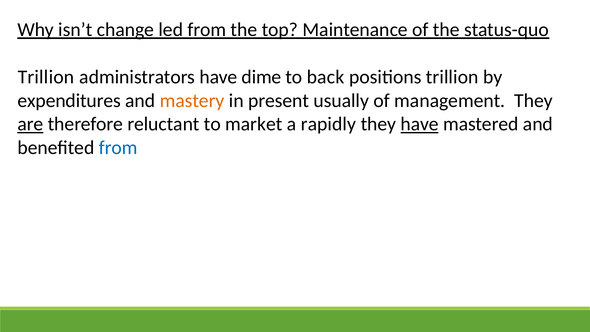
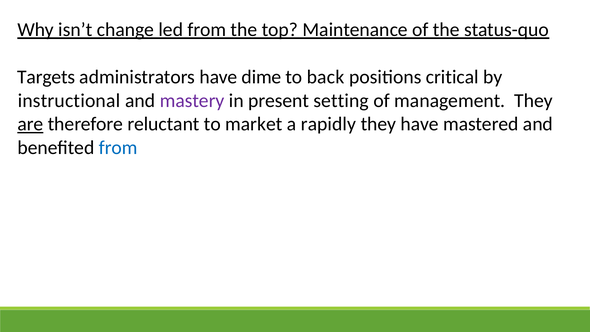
Trillion: Trillion -> Targets (46, 77)
positions trillion: trillion -> critical (452, 77)
expenditures: expenditures -> instructional (69, 101)
mastery colour: orange -> purple (192, 101)
usually: usually -> setting (341, 101)
have underline: present -> none (420, 124)
